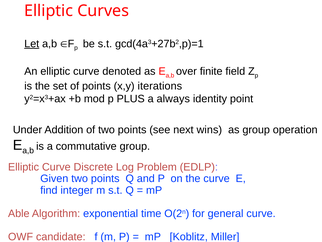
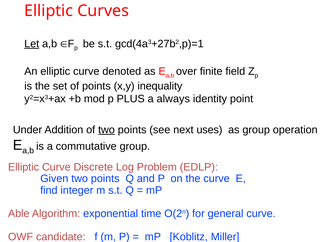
iterations: iterations -> inequality (160, 86)
two underline: none -> present (106, 130)
wins: wins -> uses (209, 130)
